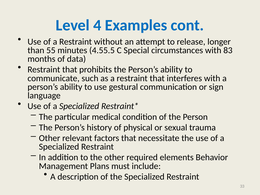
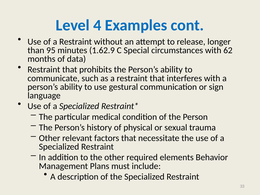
55: 55 -> 95 (51, 50)
4.55.5: 4.55.5 -> 1.62.9 (102, 50)
83: 83 -> 62 (228, 50)
